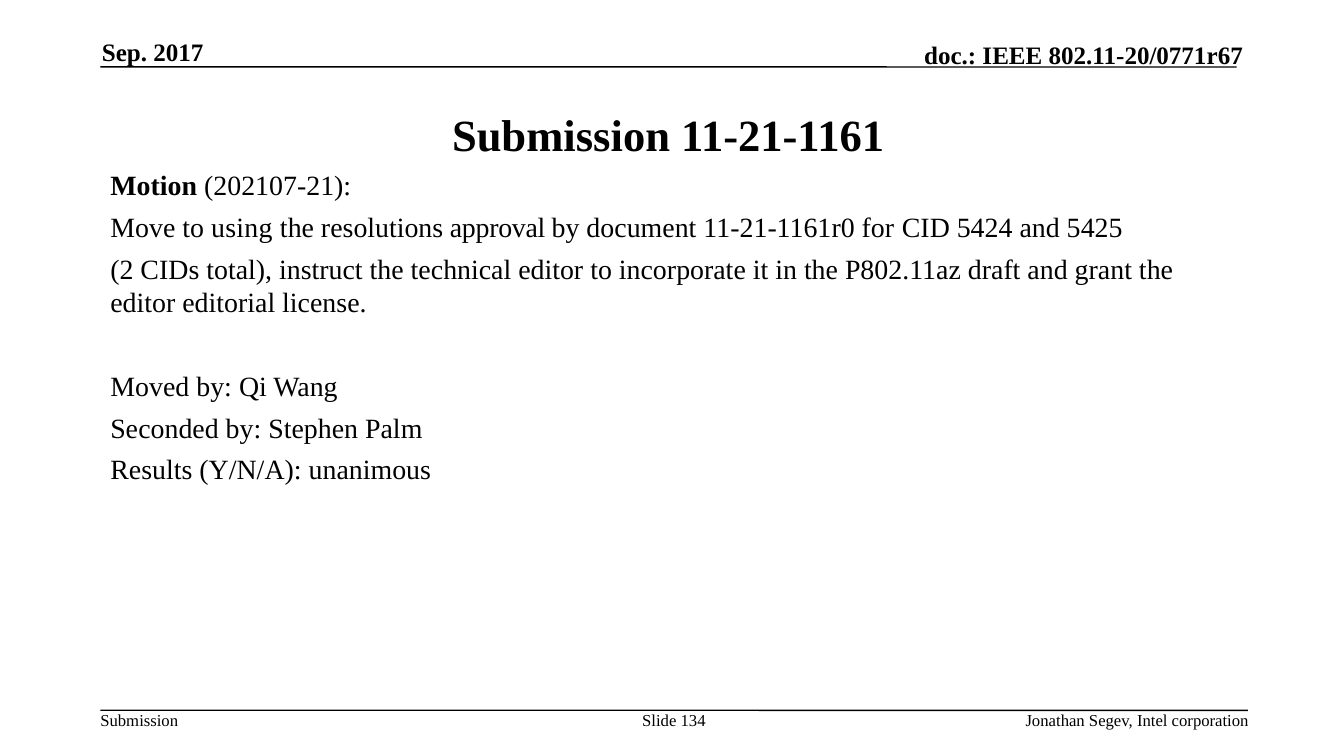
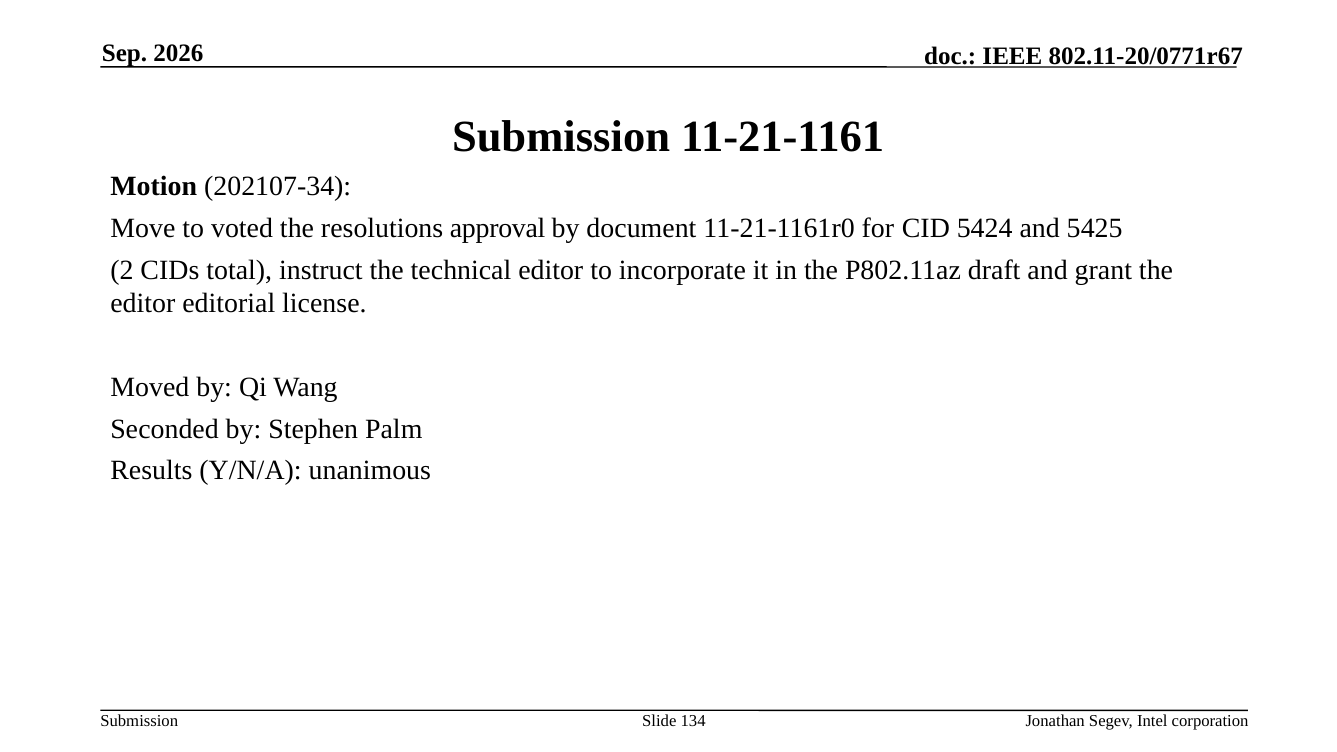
2017: 2017 -> 2026 (178, 53)
202107-21: 202107-21 -> 202107-34 (278, 187)
using: using -> voted (242, 228)
